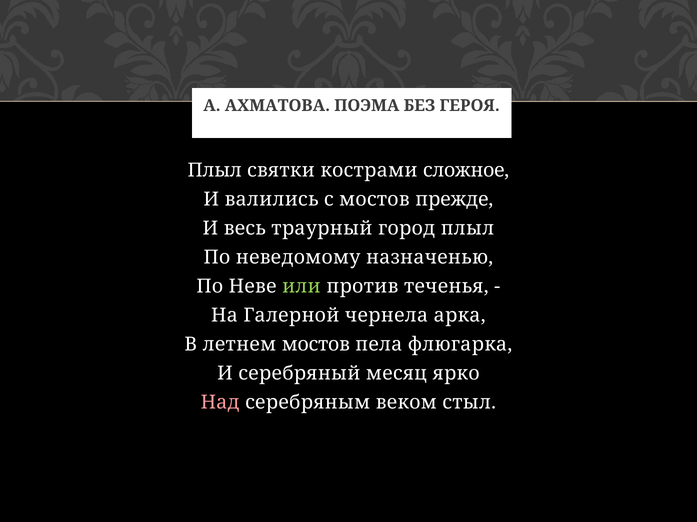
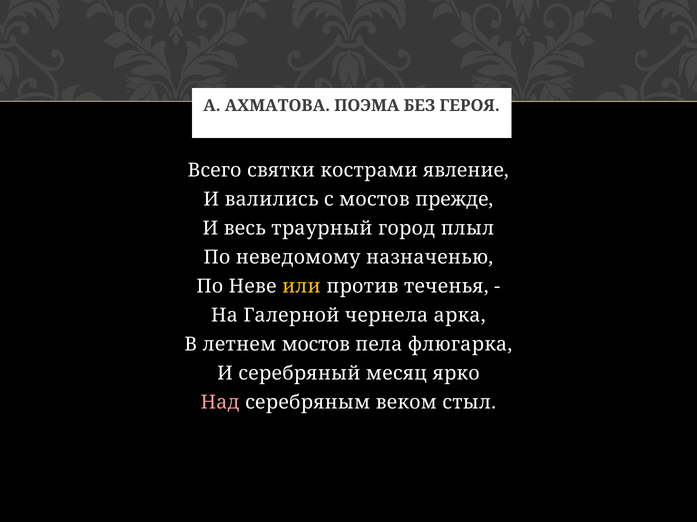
Плыл: Плыл -> Всего (215, 170)
сложное: сложное -> явление (466, 170)
или colour: light green -> yellow (301, 287)
